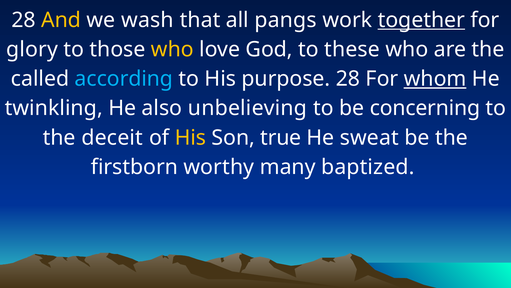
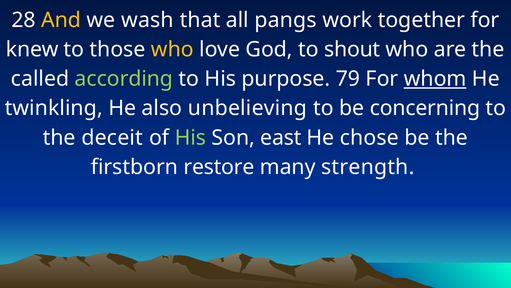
together underline: present -> none (421, 20)
glory: glory -> knew (32, 49)
these: these -> shout (352, 49)
according colour: light blue -> light green (124, 79)
purpose 28: 28 -> 79 (348, 79)
His colour: yellow -> light green (190, 137)
true: true -> east (281, 137)
sweat: sweat -> chose (369, 137)
worthy: worthy -> restore (219, 167)
baptized: baptized -> strength (368, 167)
